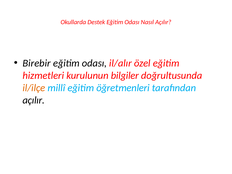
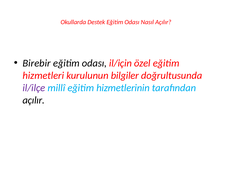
il/alır: il/alır -> il/için (120, 63)
il/ilçe colour: orange -> purple (34, 88)
öğretmenleri: öğretmenleri -> hizmetlerinin (123, 88)
